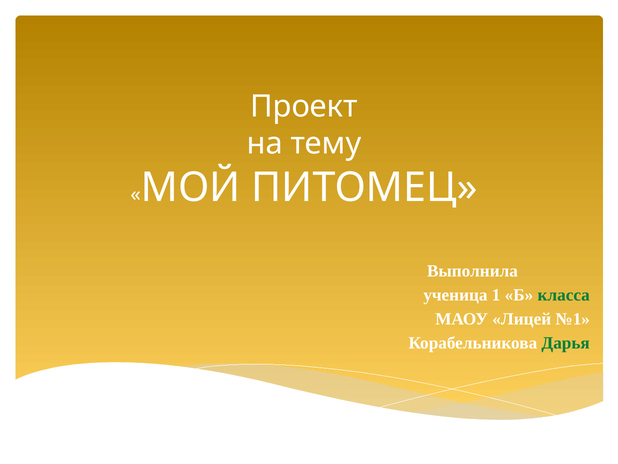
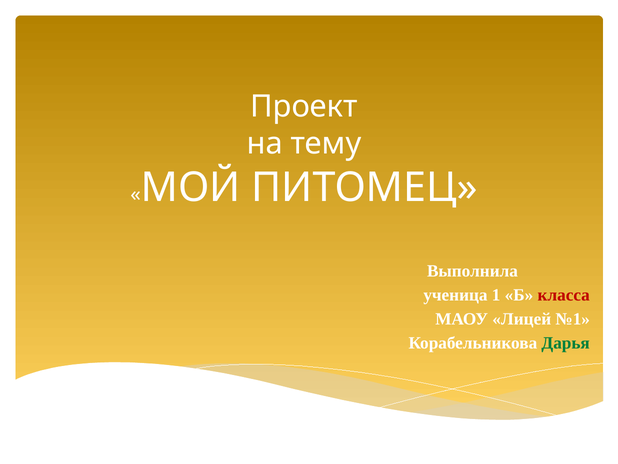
класса colour: green -> red (564, 295)
